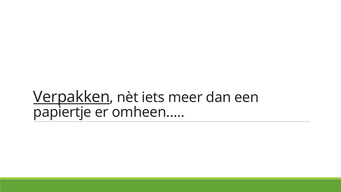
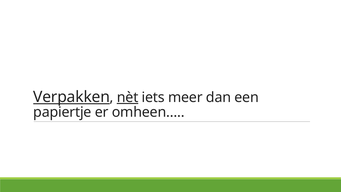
nèt underline: none -> present (128, 97)
